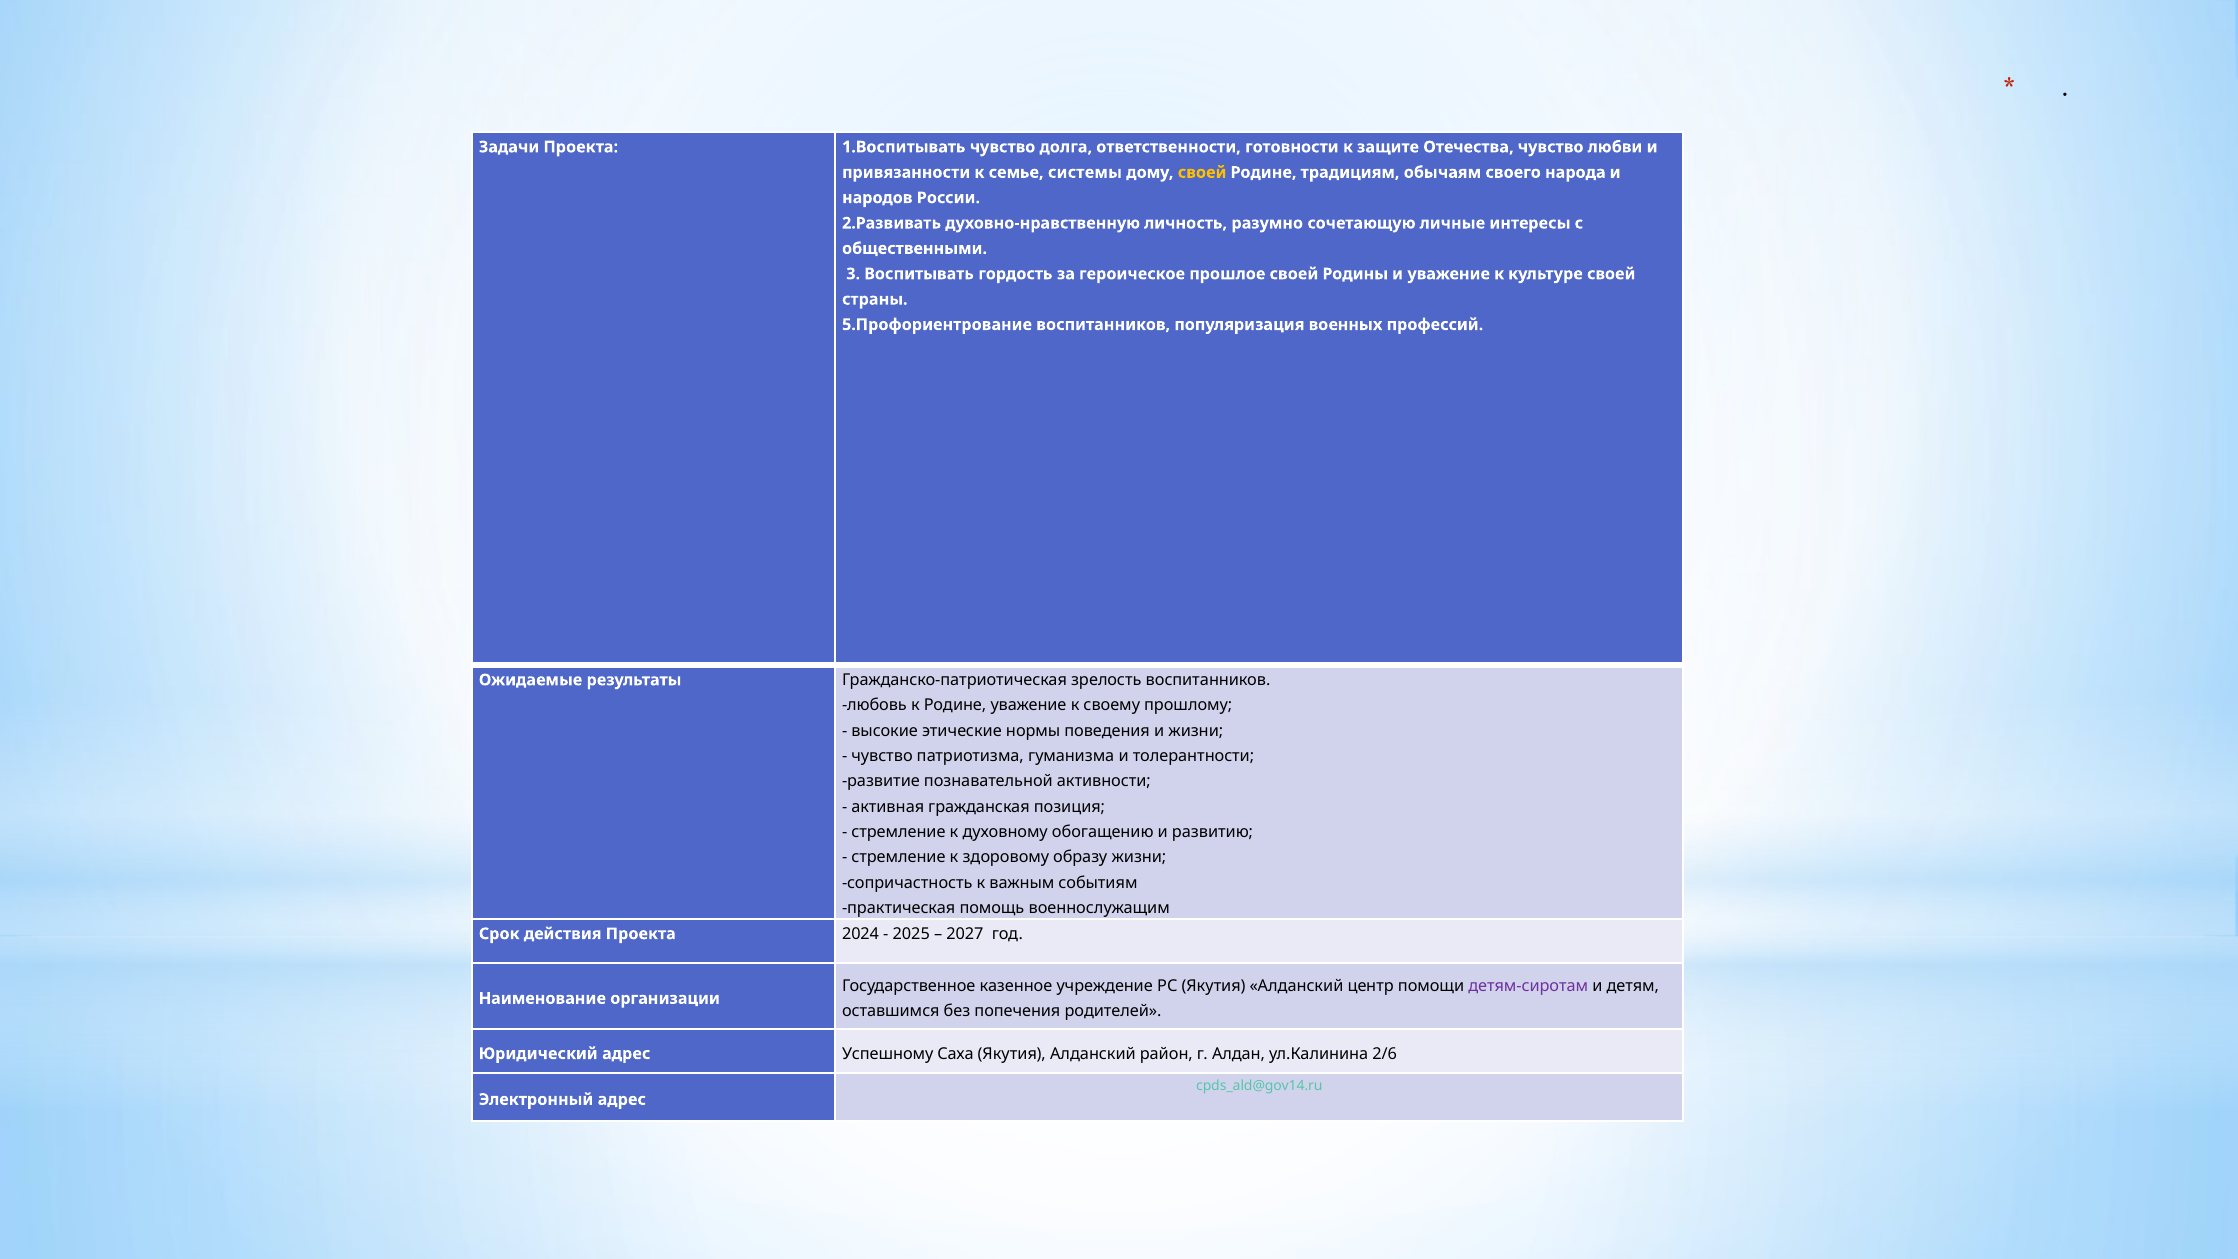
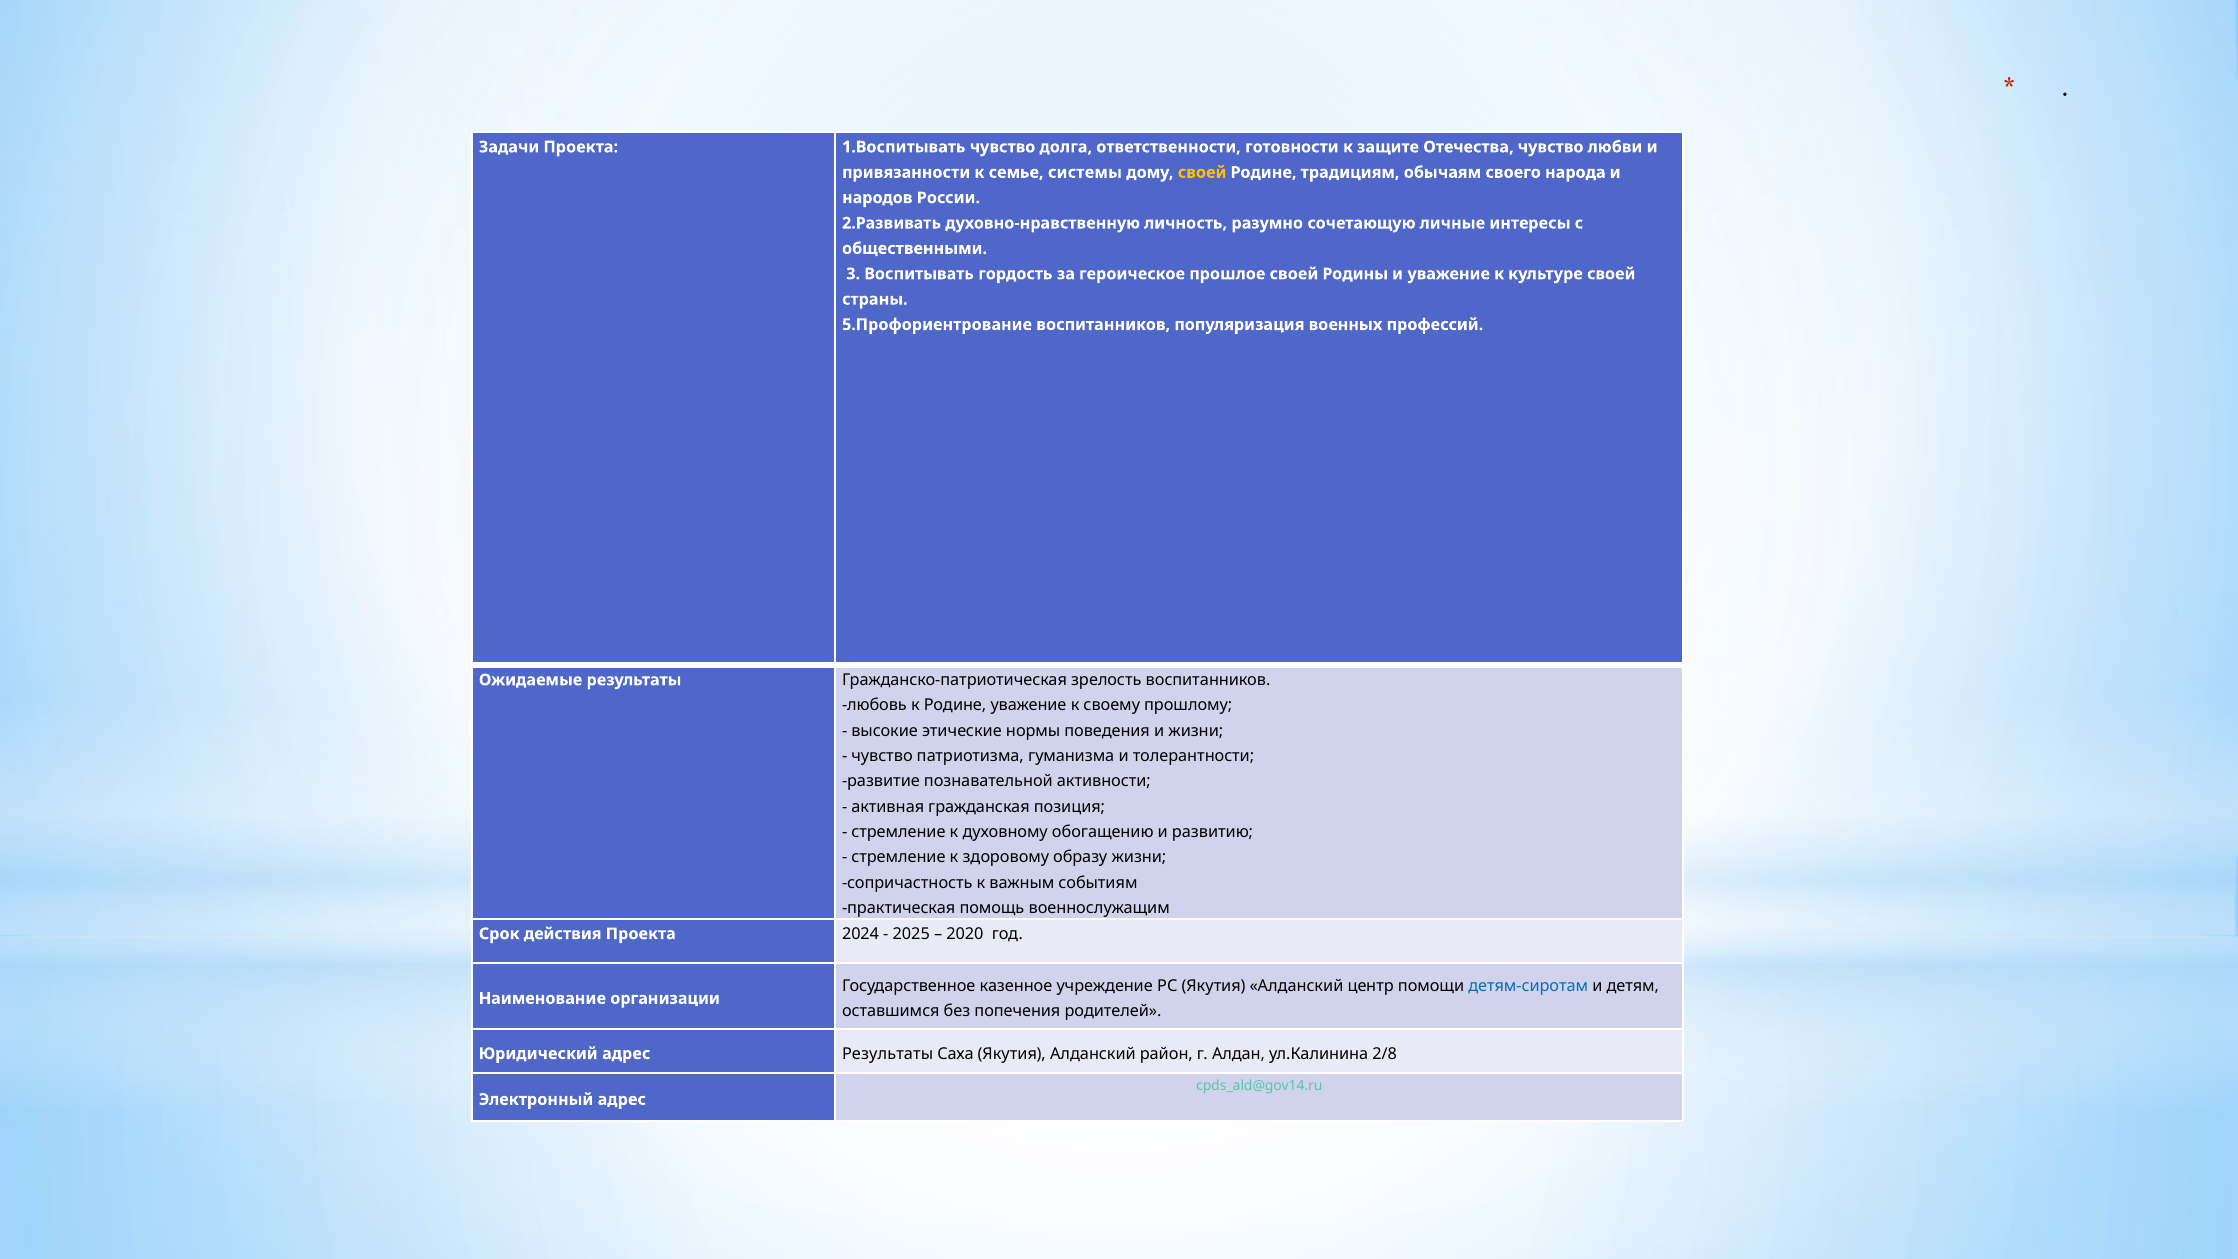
2027: 2027 -> 2020 (965, 934)
детям-сиротам colour: purple -> blue (1528, 986)
адрес Успешному: Успешному -> Результаты (888, 1054)
2/6: 2/6 -> 2/8 (1385, 1054)
